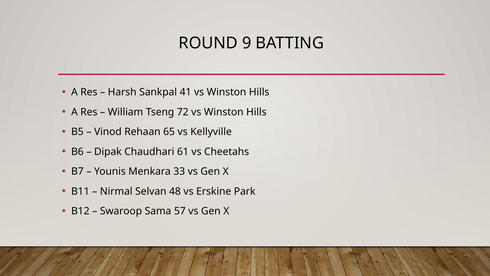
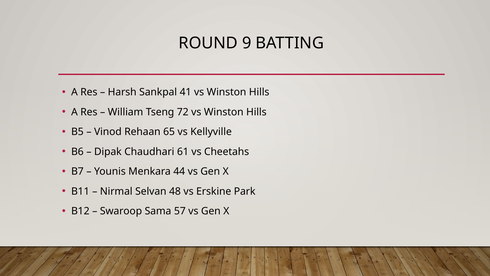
33: 33 -> 44 (179, 171)
